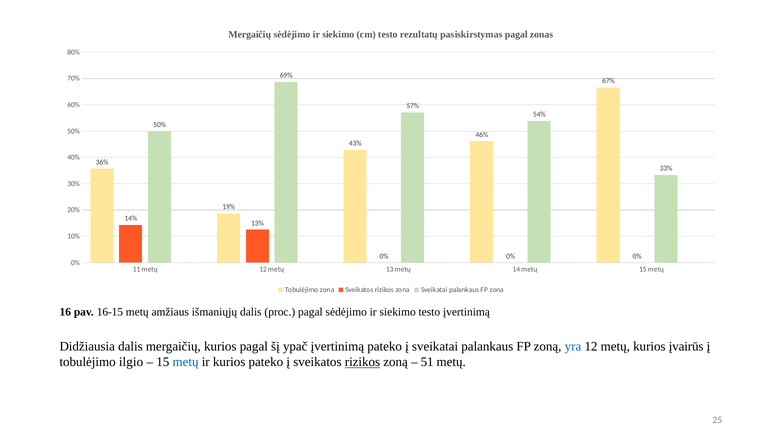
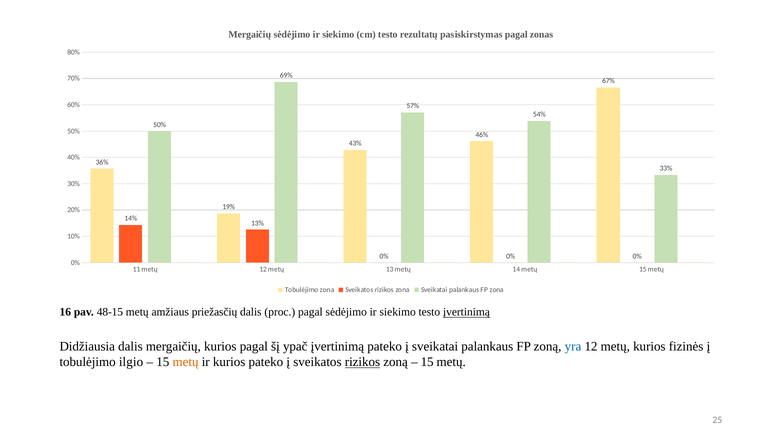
16-15: 16-15 -> 48-15 (110, 312)
išmaniųjų: išmaniųjų -> priežasčių (215, 312)
įvertinimą underline: none -> present (466, 312)
įvairūs: įvairūs -> fizinės (686, 346)
metų colour: blue -> orange (186, 362)
51: 51 -> 15 (427, 362)
